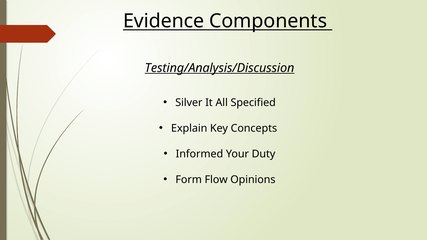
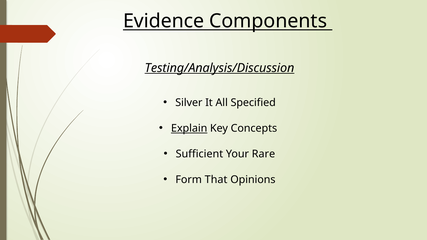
Explain underline: none -> present (189, 128)
Informed: Informed -> Sufficient (199, 154)
Duty: Duty -> Rare (263, 154)
Flow: Flow -> That (216, 180)
